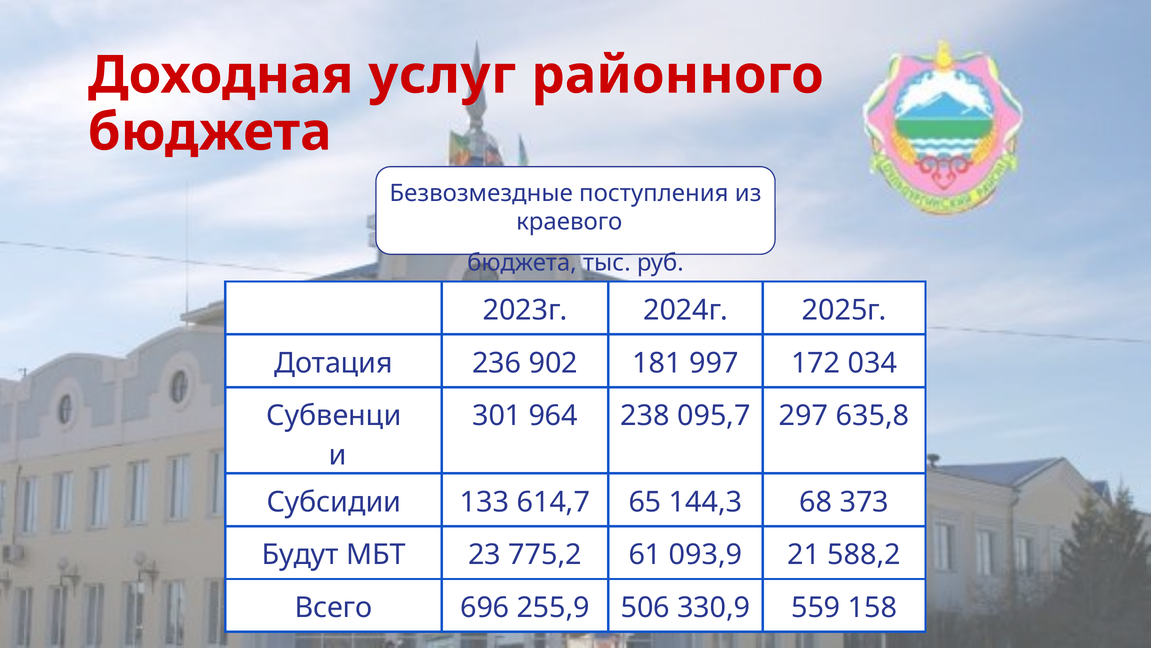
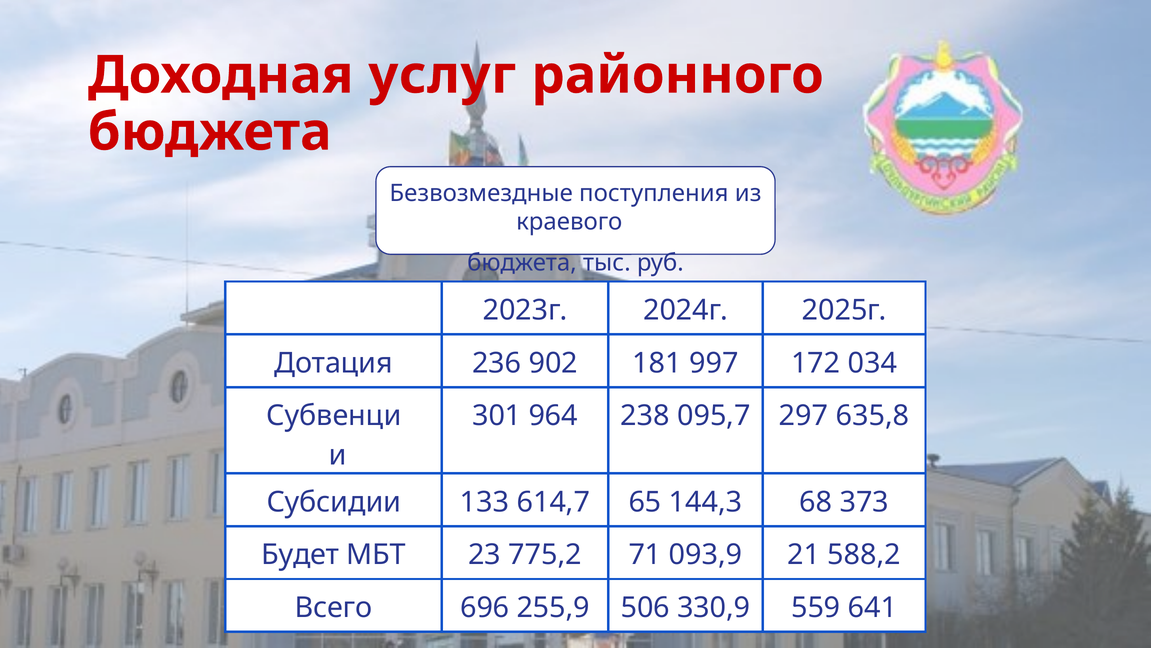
Будут: Будут -> Будет (300, 554)
61: 61 -> 71 (645, 554)
158: 158 -> 641 (872, 607)
